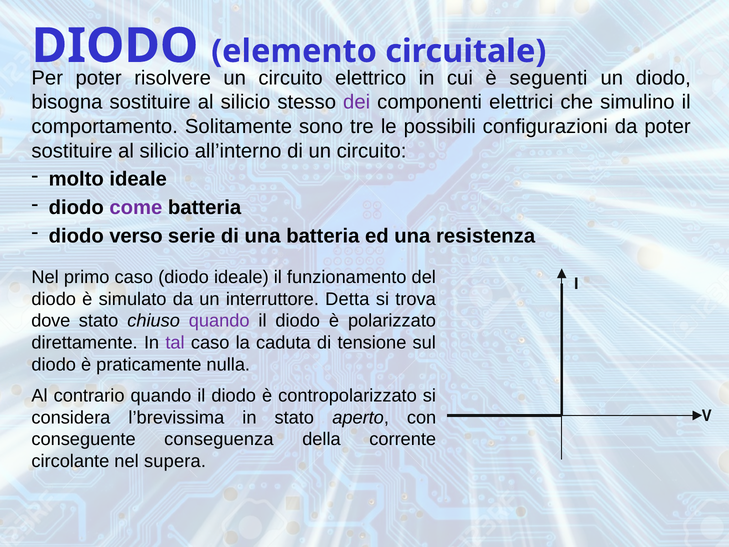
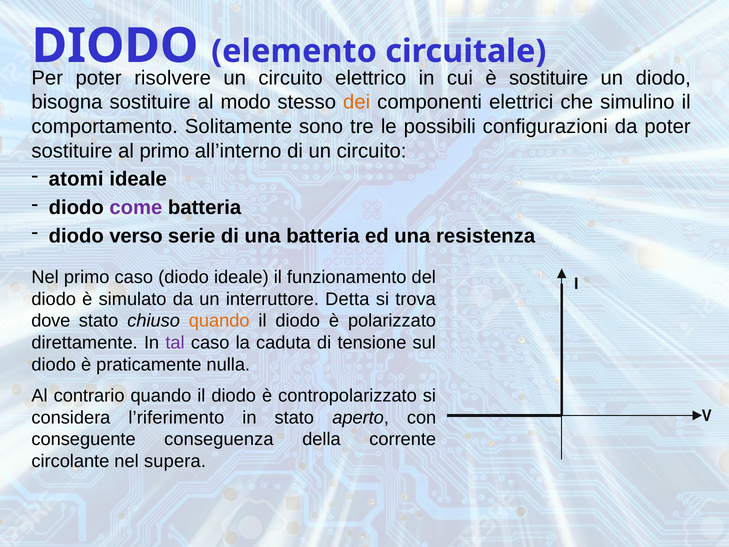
seguenti: seguenti -> sostituire (549, 78)
bisogna sostituire al silicio: silicio -> modo (246, 102)
dei colour: purple -> orange (357, 102)
silicio: silicio -> primo (164, 151)
molto: molto -> atomi (76, 179)
quando colour: purple -> orange (219, 321)
l’brevissima: l’brevissima -> l’riferimento (176, 417)
